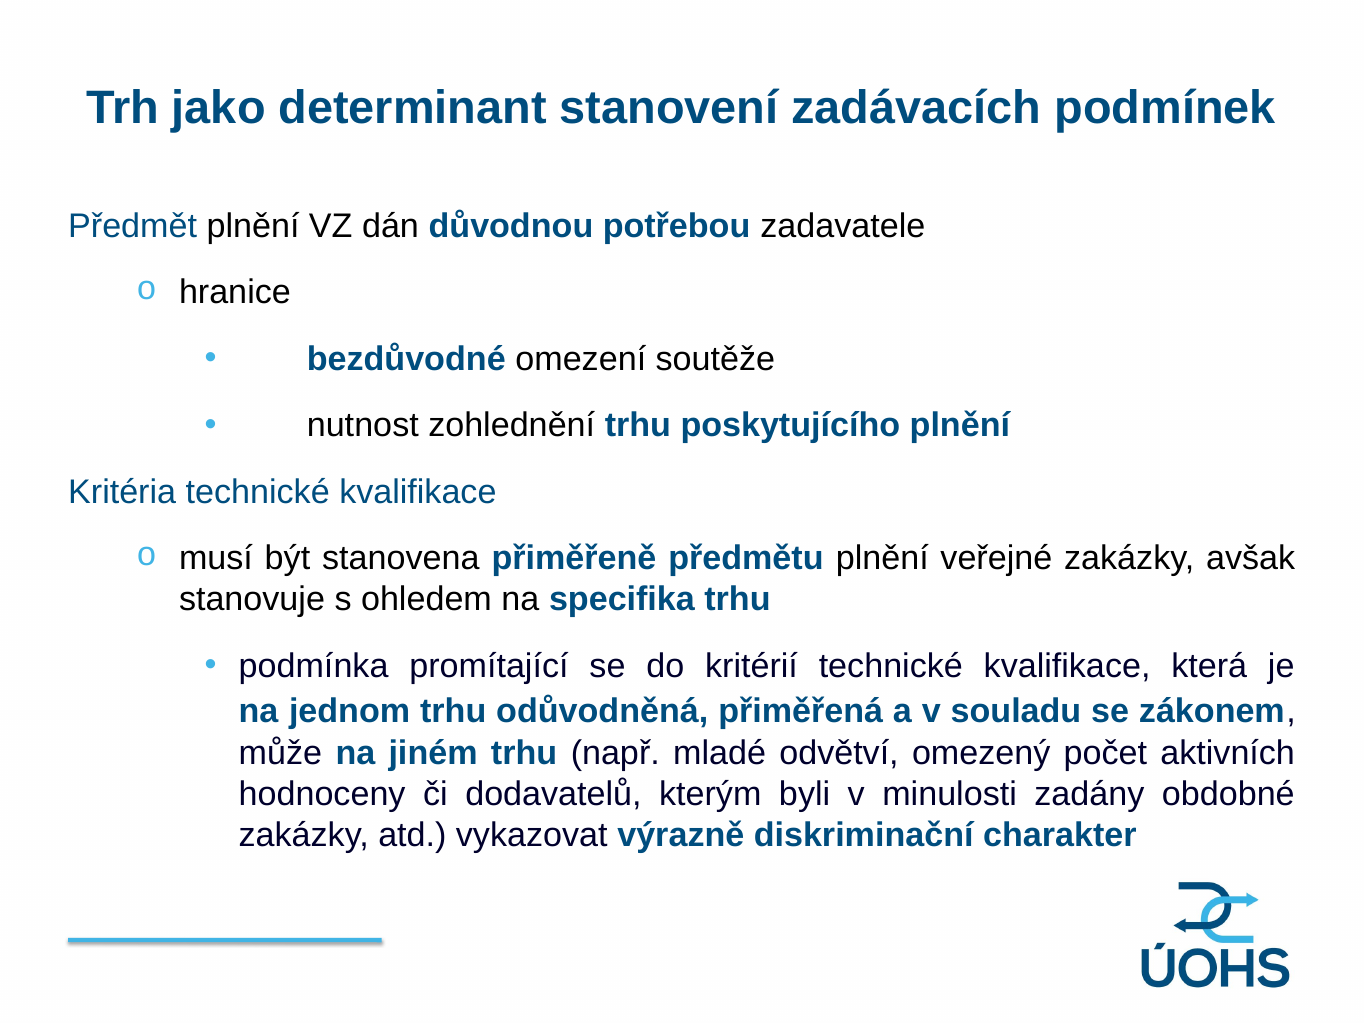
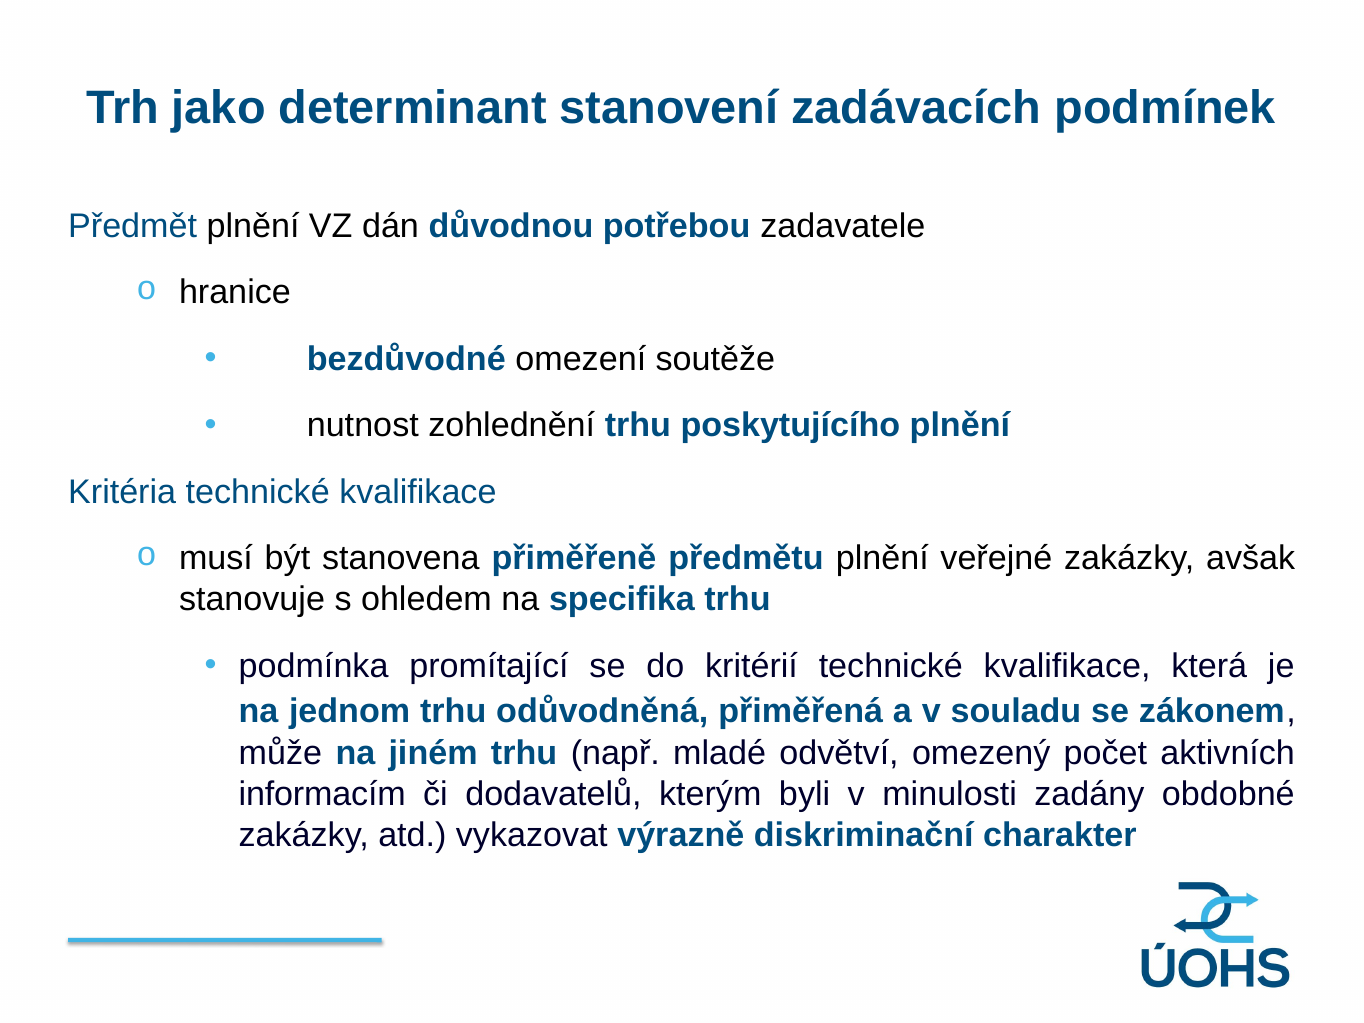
hodnoceny: hodnoceny -> informacím (322, 794)
